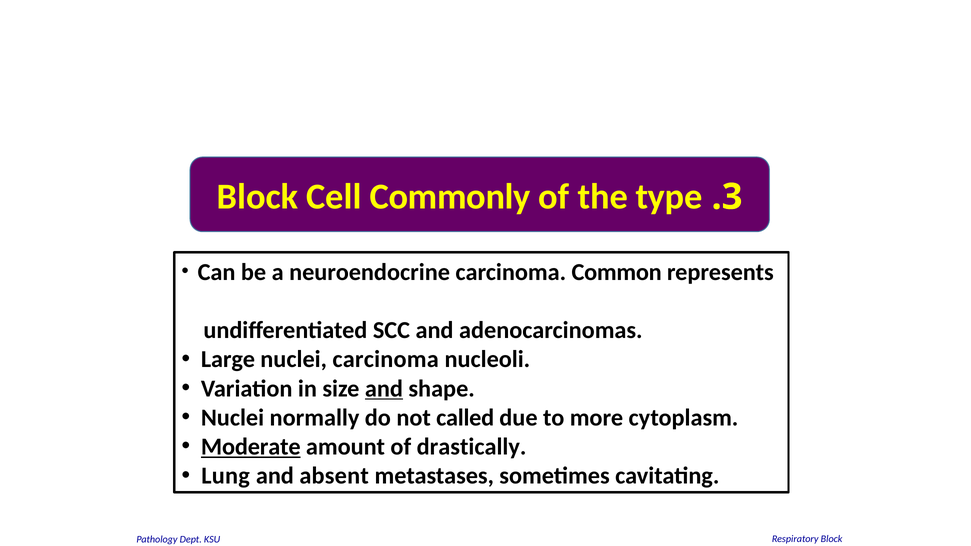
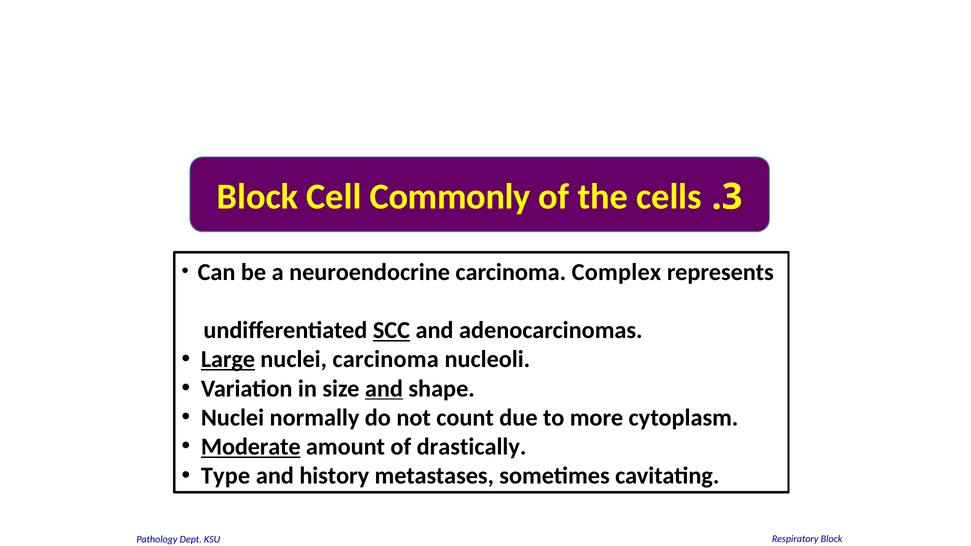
type: type -> cells (669, 197)
Common: Common -> Complex (616, 272)
SCC underline: none -> present (391, 330)
Large underline: none -> present (228, 360)
called: called -> count (465, 418)
Lung: Lung -> Type (226, 476)
absent: absent -> history (334, 476)
